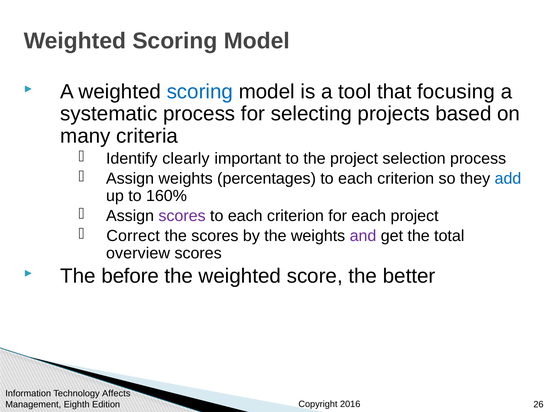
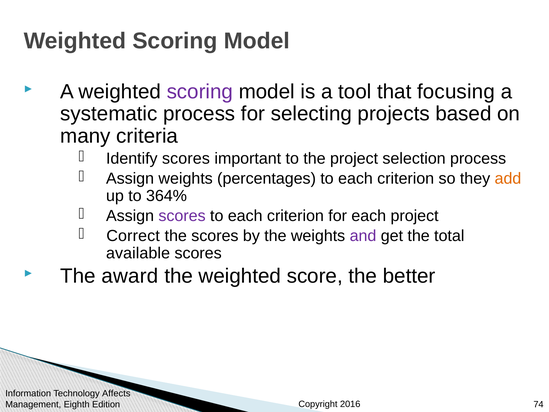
scoring colour: blue -> purple (200, 91)
Identify clearly: clearly -> scores (186, 158)
add colour: blue -> orange (508, 178)
160%: 160% -> 364% (166, 196)
overview: overview -> available (138, 253)
before: before -> award (130, 276)
26: 26 -> 74 (539, 404)
